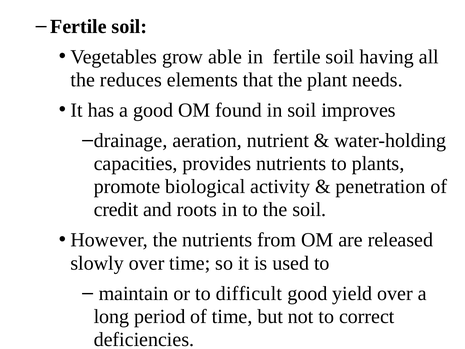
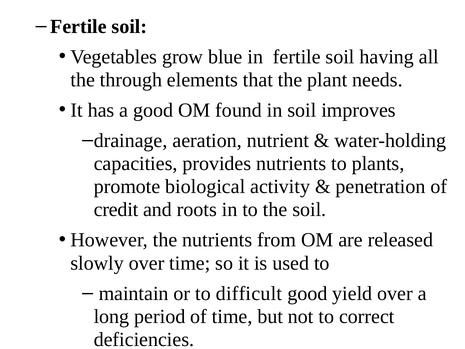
able: able -> blue (225, 57)
reduces: reduces -> through (131, 80)
